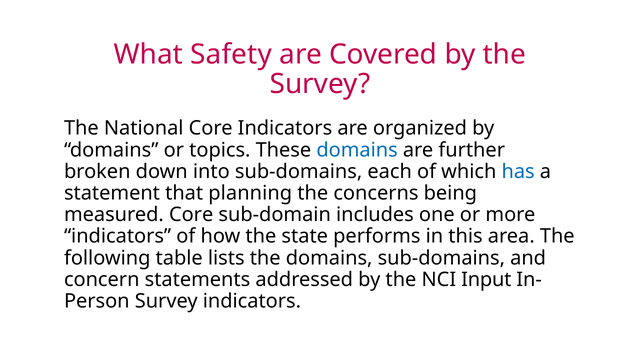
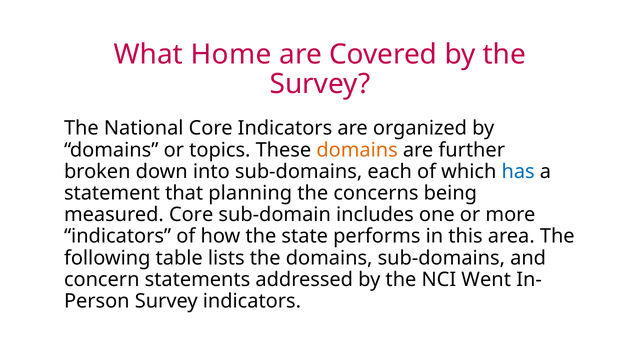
Safety: Safety -> Home (231, 55)
domains colour: blue -> orange (357, 150)
Input: Input -> Went (486, 280)
